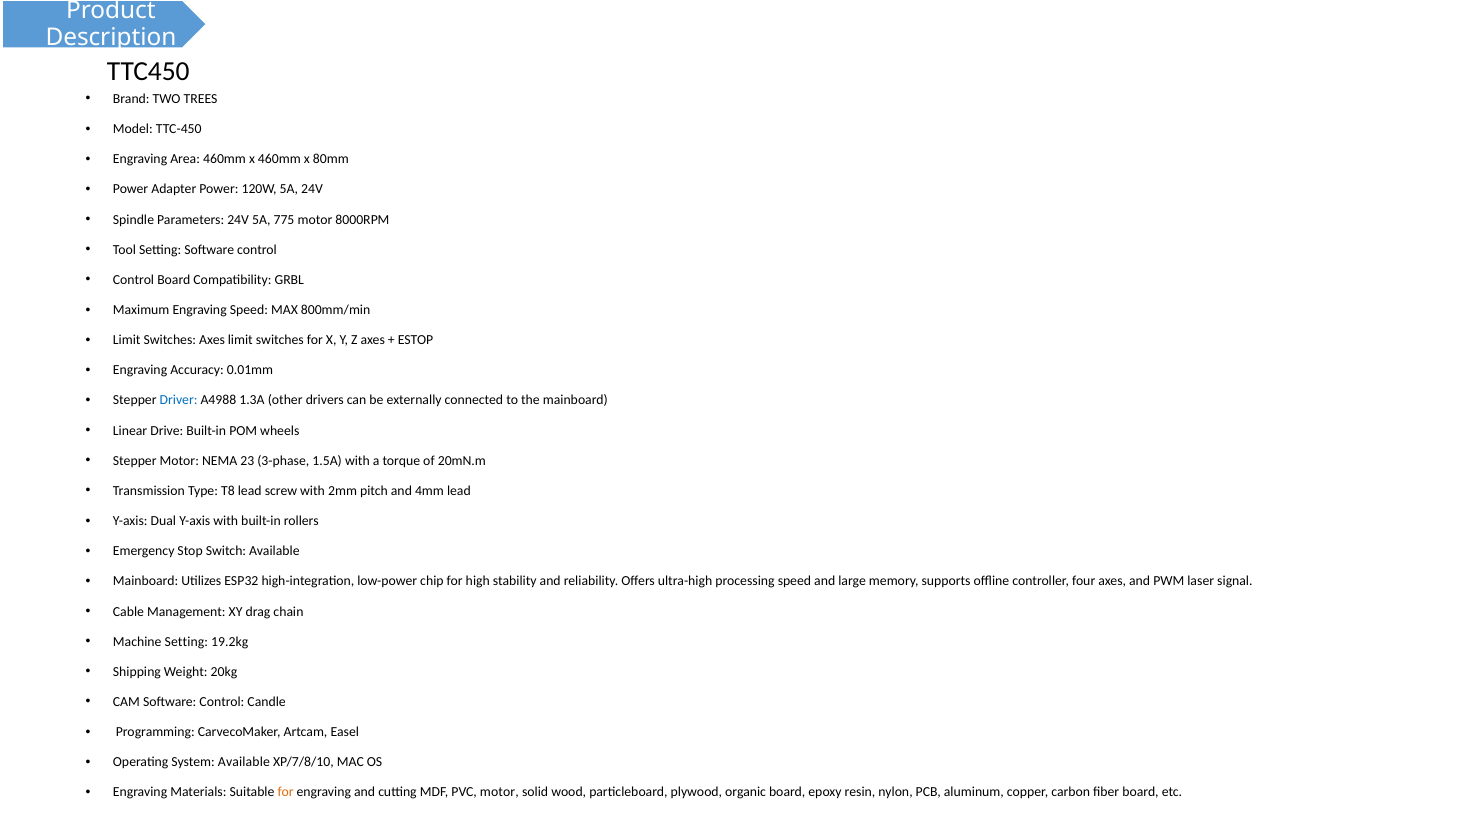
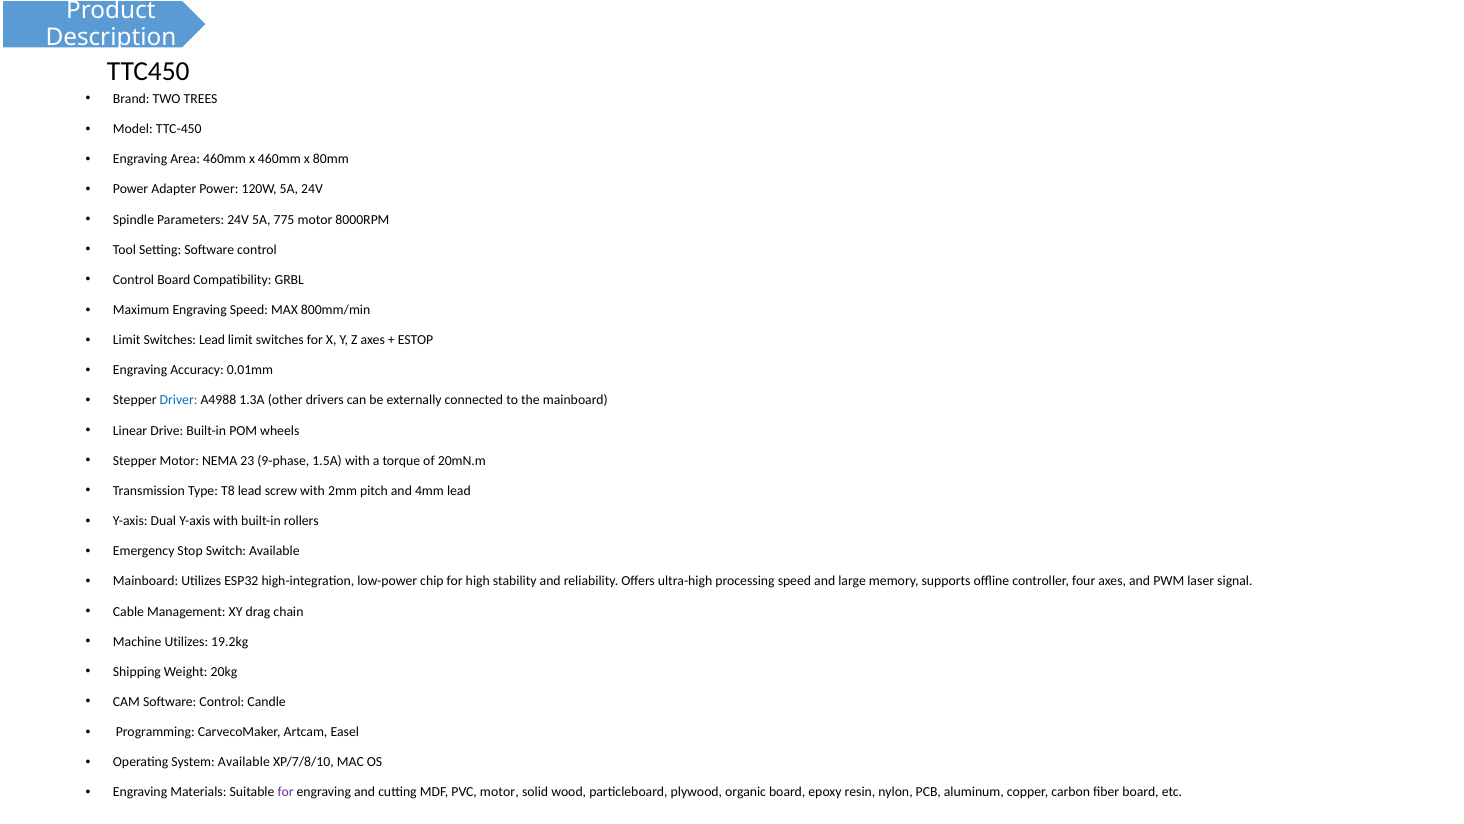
Switches Axes: Axes -> Lead (212, 340)
3-phase: 3-phase -> 9-phase (283, 460)
Machine Setting: Setting -> Utilizes (186, 641)
for colour: orange -> purple (286, 792)
